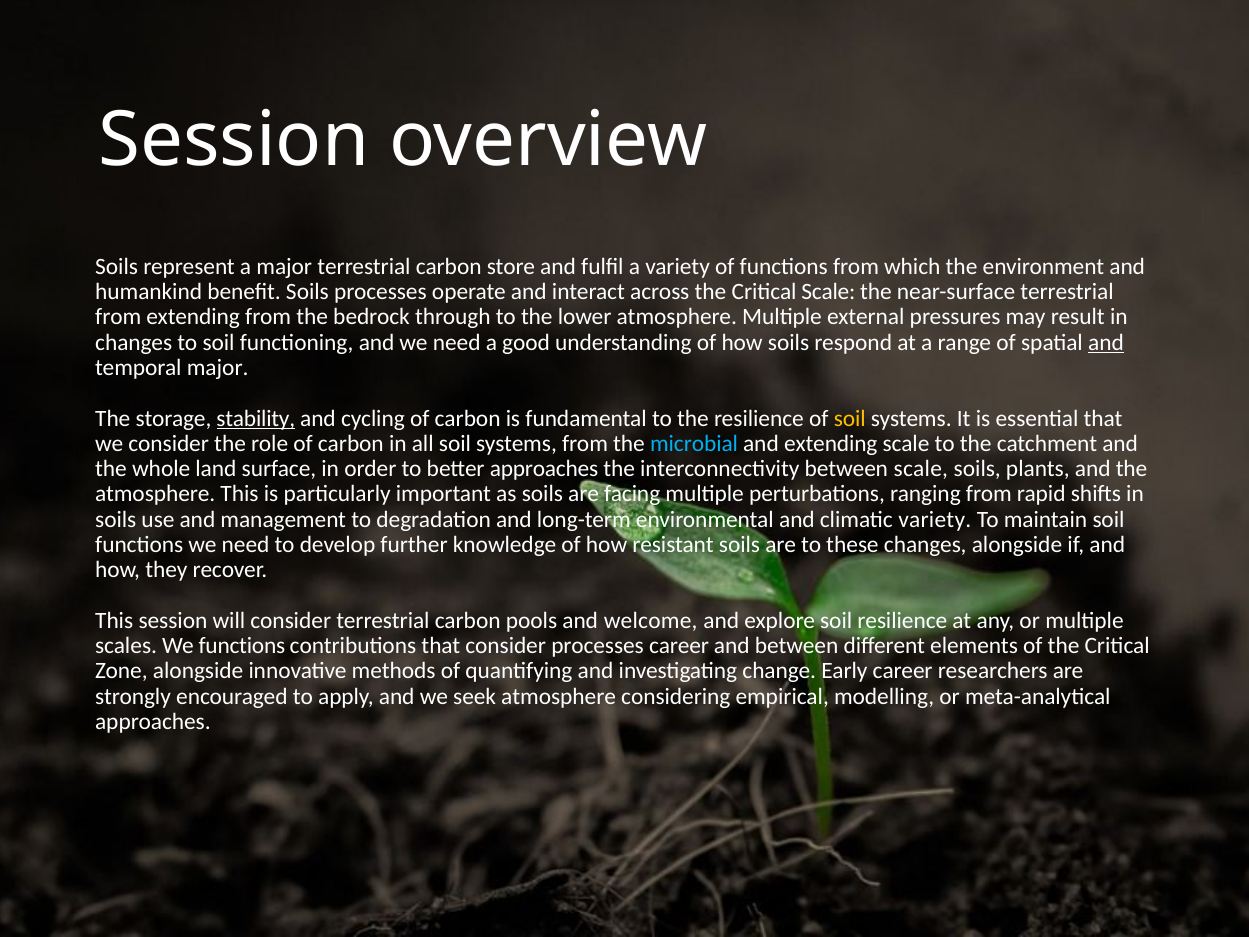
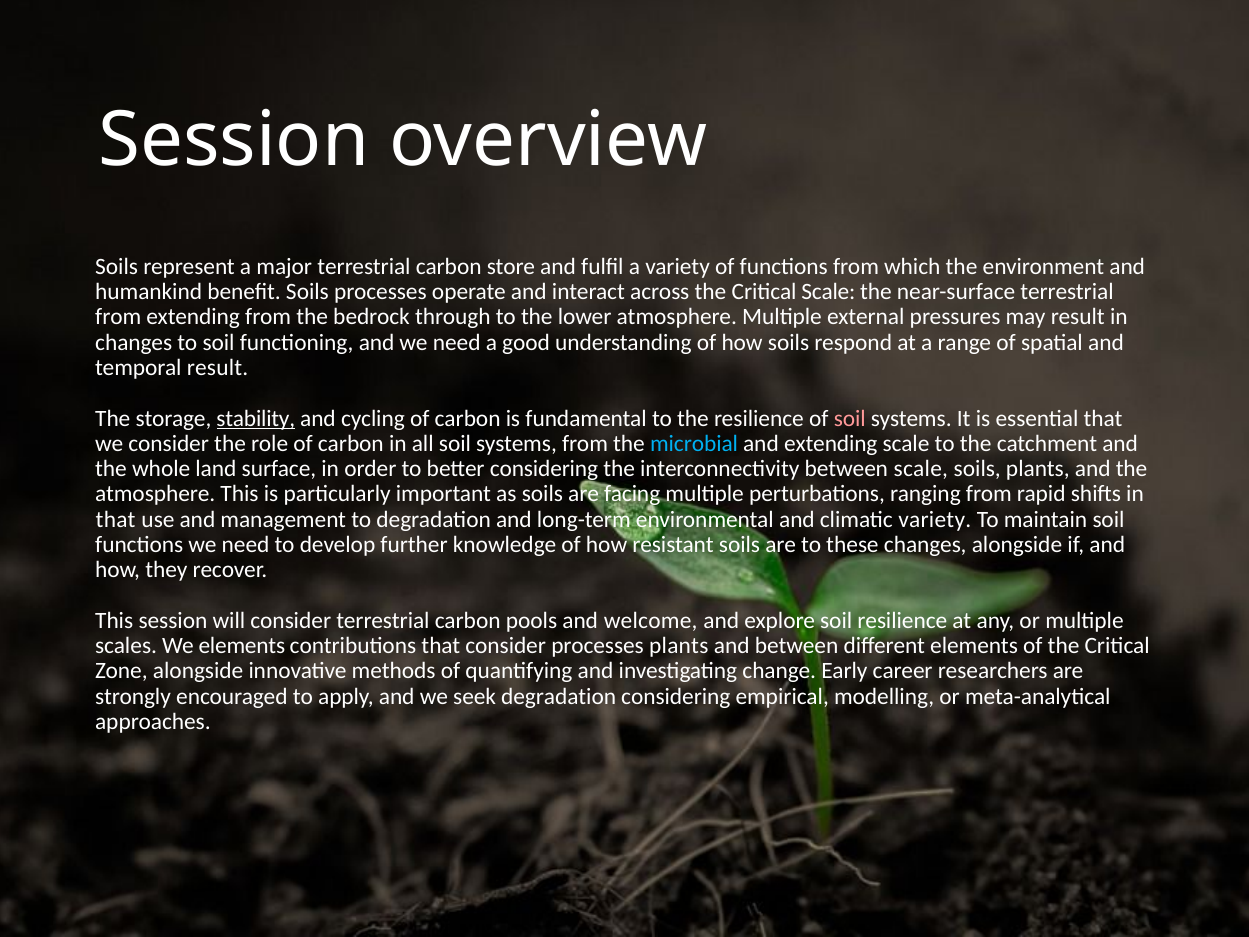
and underline: present -> none (1106, 342)
temporal major: major -> result (218, 368)
soil colour: yellow -> pink (850, 418)
better approaches: approaches -> considering (544, 469)
soils: soils -> that (116, 519)
We functions: functions -> elements (242, 646)
processes career: career -> plants (679, 646)
seek atmosphere: atmosphere -> degradation (559, 696)
